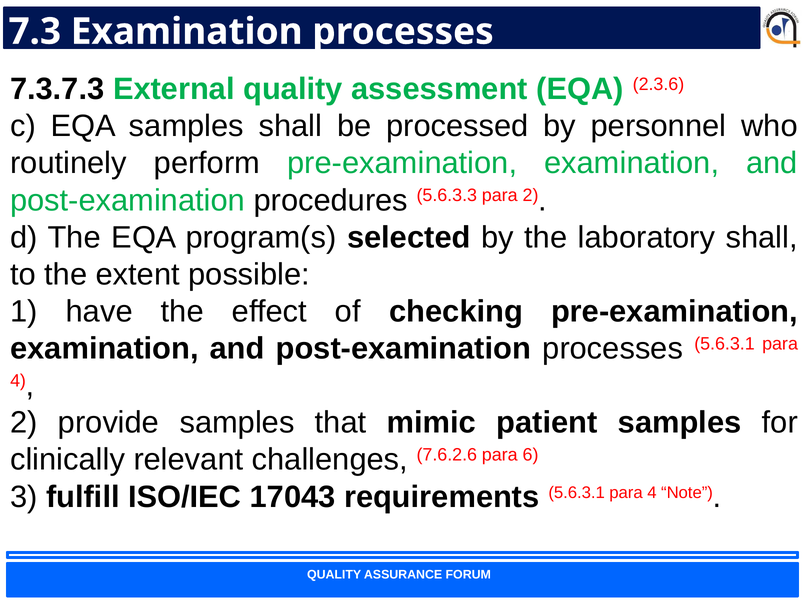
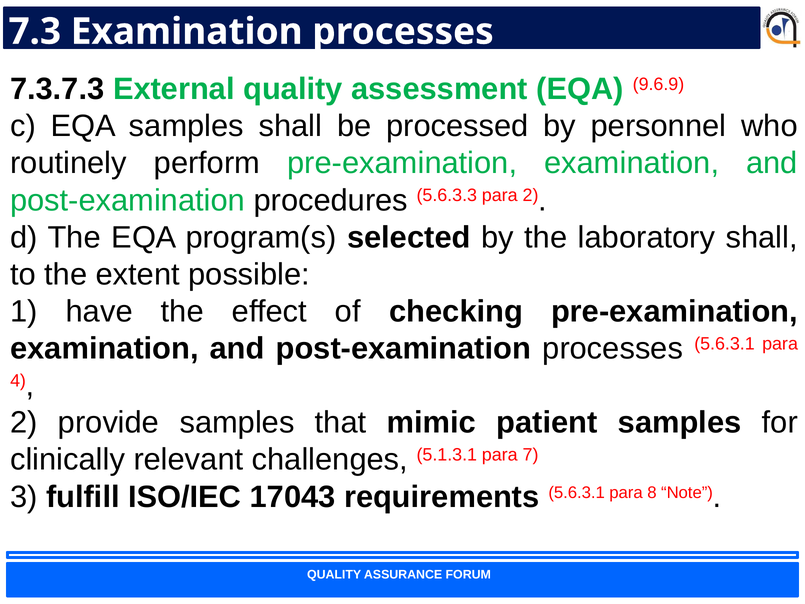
2.3.6: 2.3.6 -> 9.6.9 (658, 84)
7.6.2.6: 7.6.2.6 -> 5.1.3.1 (447, 455)
6: 6 -> 7 (531, 455)
requirements 5.6.3.1 para 4: 4 -> 8 (652, 493)
